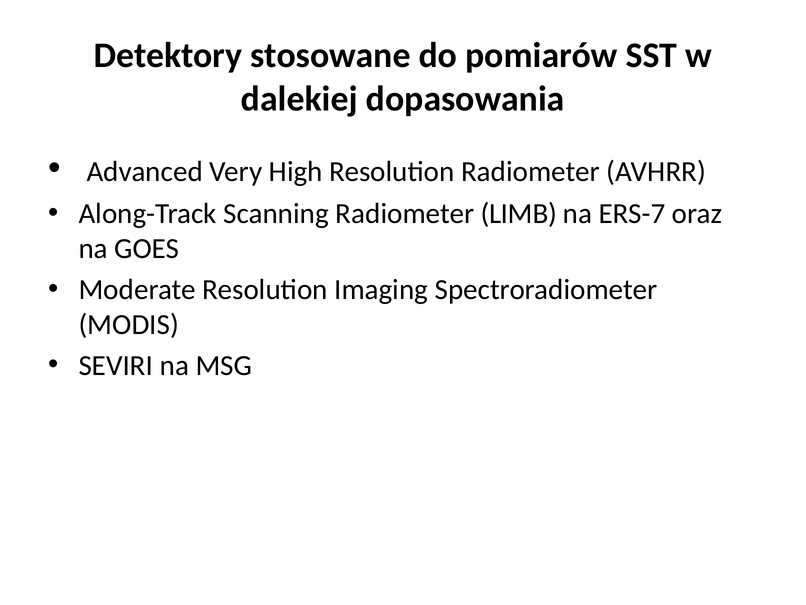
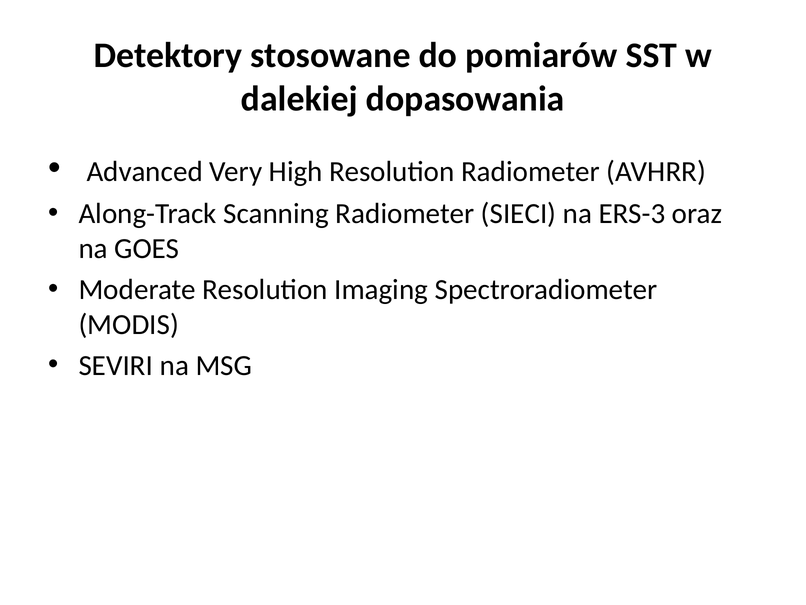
LIMB: LIMB -> SIECI (519, 213)
ERS-7: ERS-7 -> ERS-3 (632, 213)
